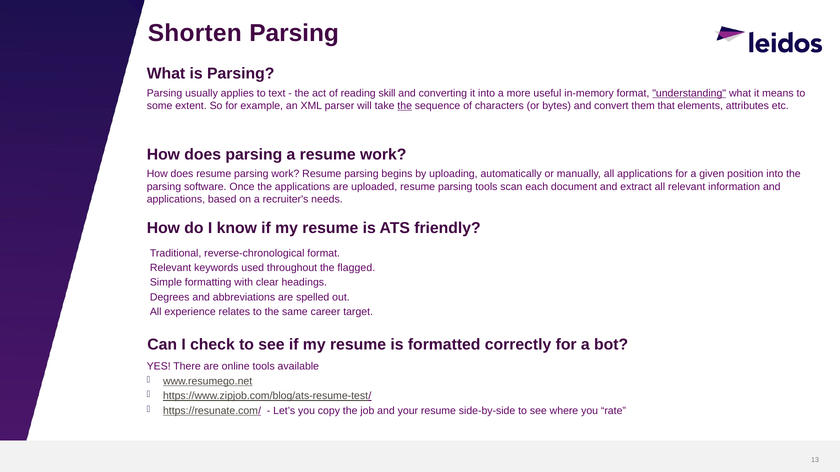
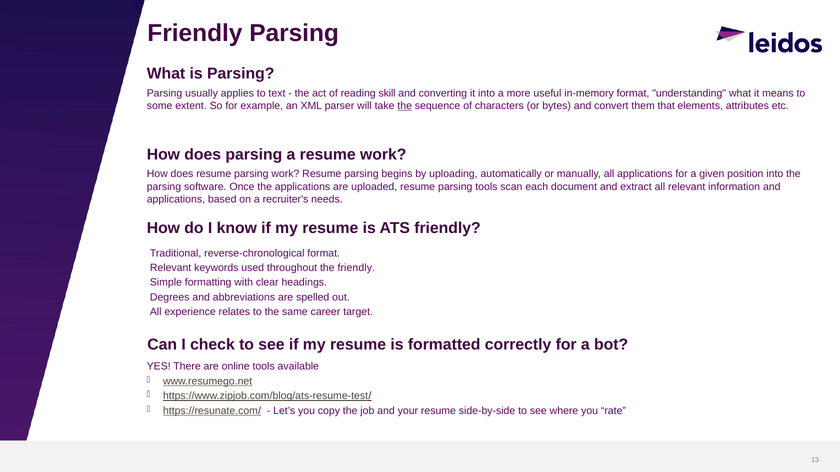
Shorten: Shorten -> Friendly (195, 33)
understanding underline: present -> none (689, 93)
the flagged: flagged -> friendly (356, 268)
